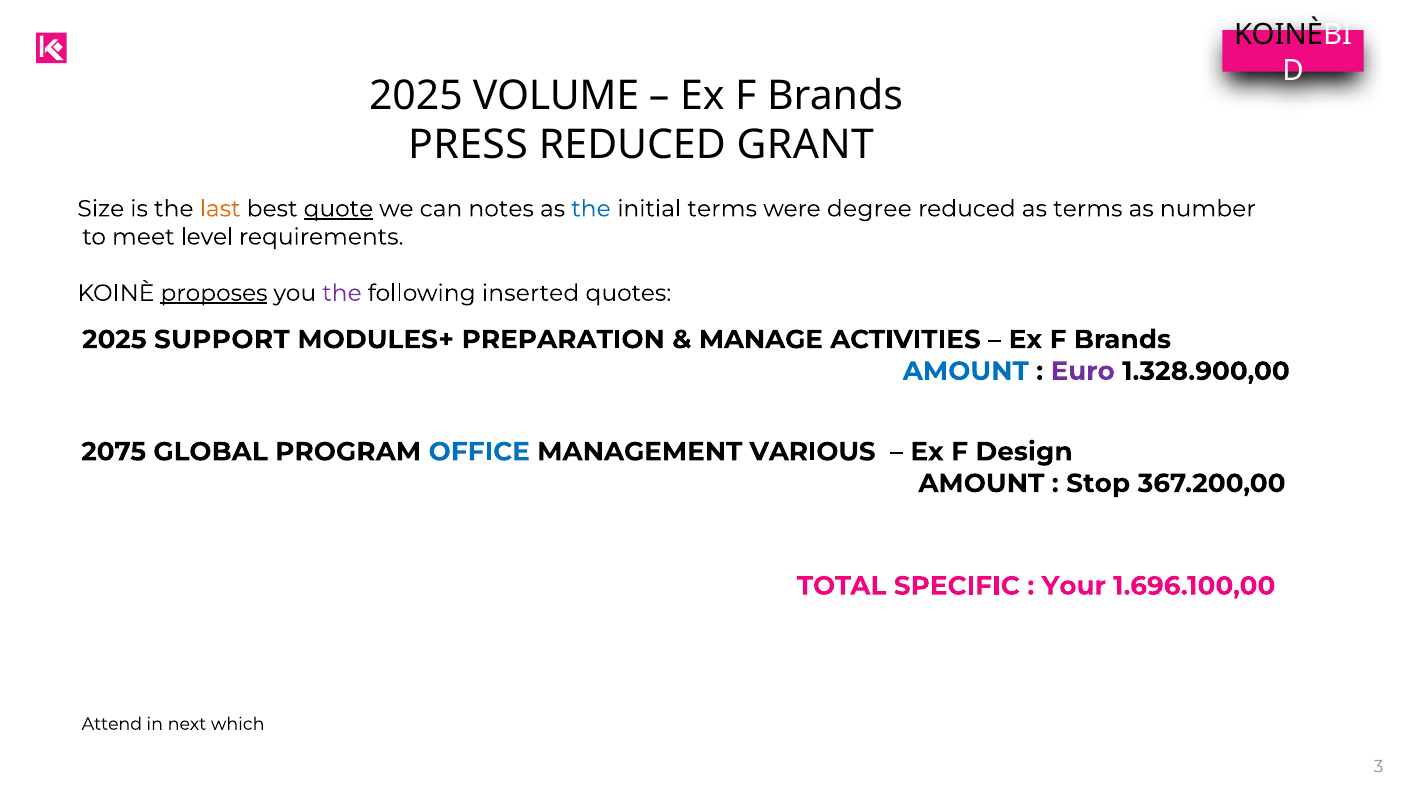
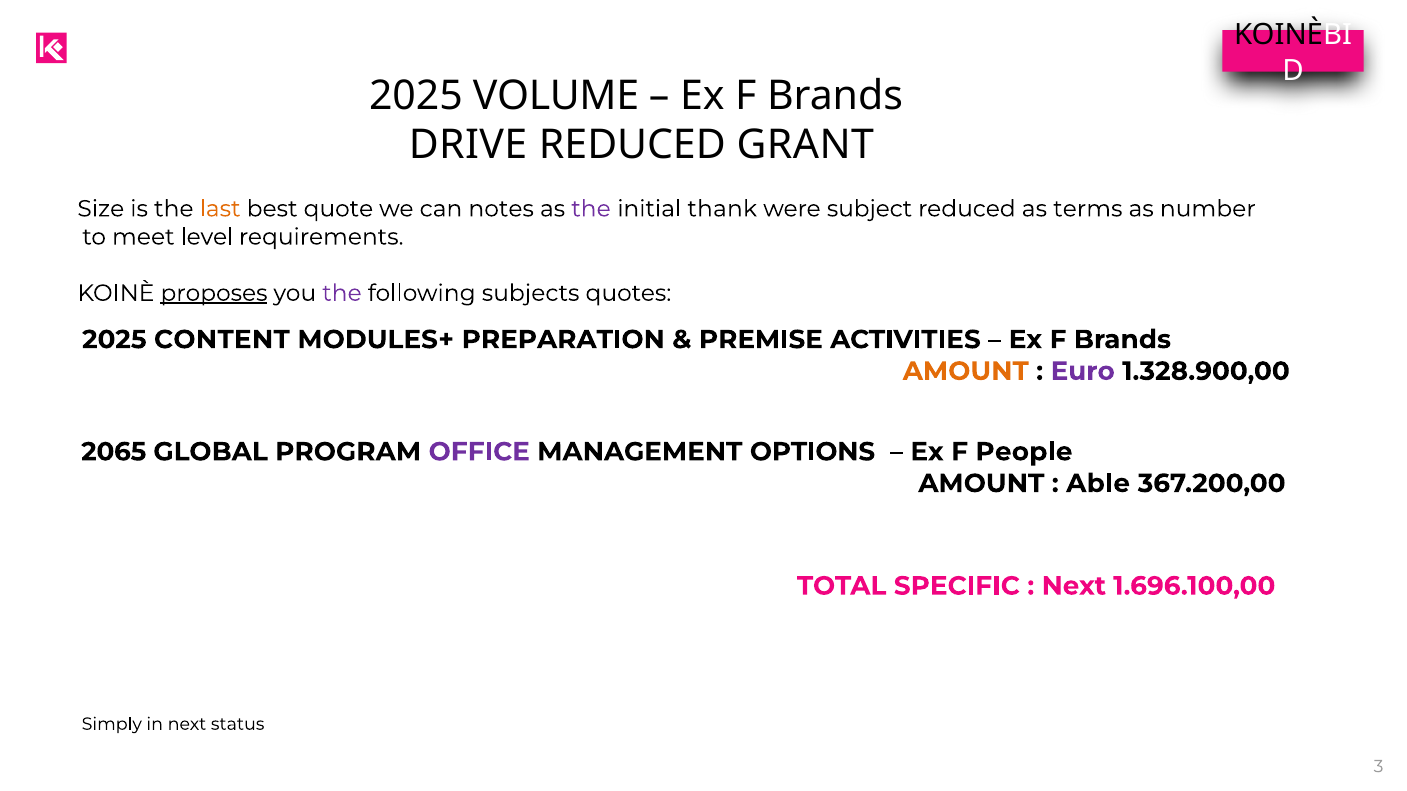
PRESS: PRESS -> DRIVE (468, 145)
quote underline: present -> none (338, 209)
the colour: blue -> purple (591, 209)
initial terms: terms -> thank (722, 209)
degree: degree -> subject (870, 209)
inserted: inserted -> subjects (531, 293)
SUPPORT: SUPPORT -> CONTENT (222, 340)
MANAGE: MANAGE -> PREMISE (761, 340)
AMOUNT colour: blue -> orange (966, 371)
2075: 2075 -> 2065 (114, 452)
OFFICE colour: blue -> purple (479, 452)
VARIOUS: VARIOUS -> OPTIONS (813, 452)
Design: Design -> People (1024, 452)
Stop: Stop -> Able (1098, 484)
Your: Your -> Next (1074, 586)
Attend: Attend -> Simply (112, 724)
which: which -> status (238, 724)
